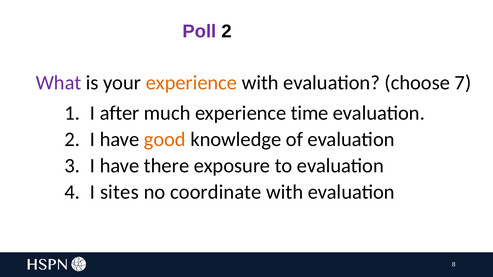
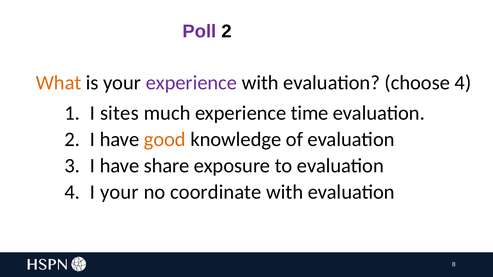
What colour: purple -> orange (59, 83)
experience colour: orange -> purple (191, 83)
choose 7: 7 -> 4 (463, 83)
after: after -> sites (119, 113)
there: there -> share (167, 166)
I sites: sites -> your (119, 192)
